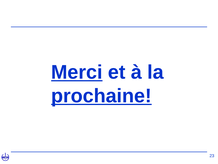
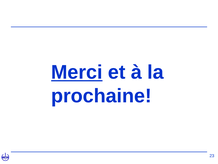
prochaine underline: present -> none (101, 96)
